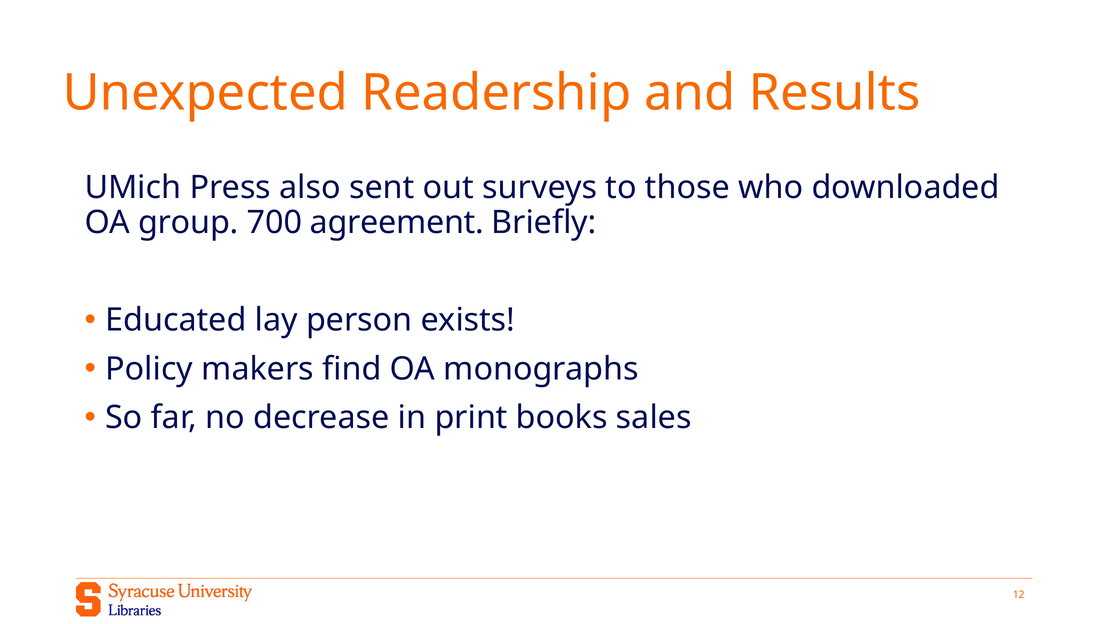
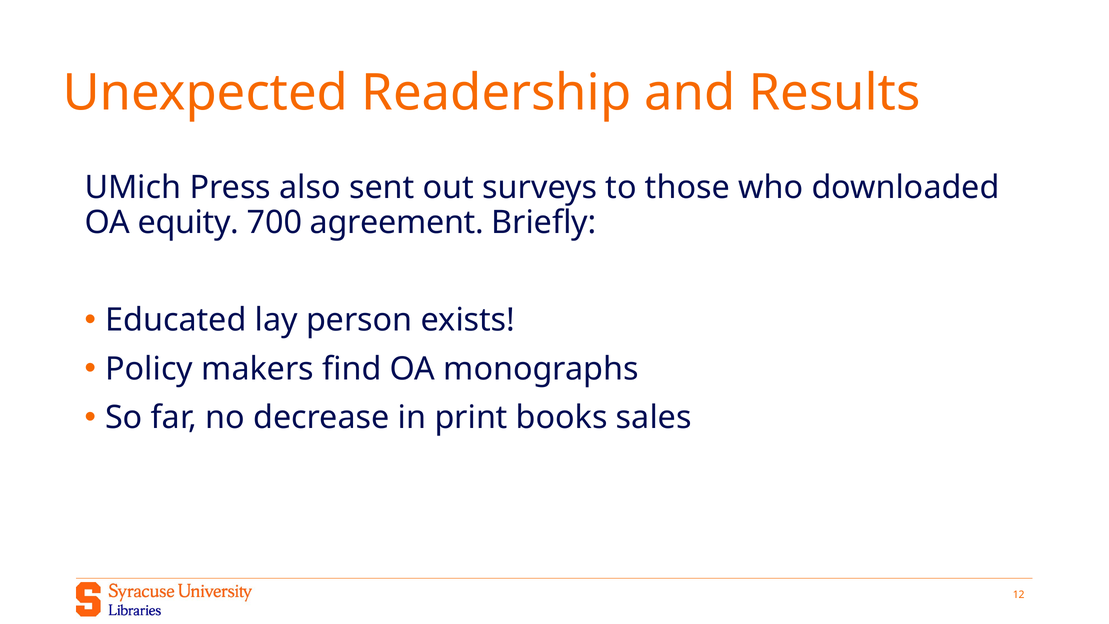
group: group -> equity (188, 222)
